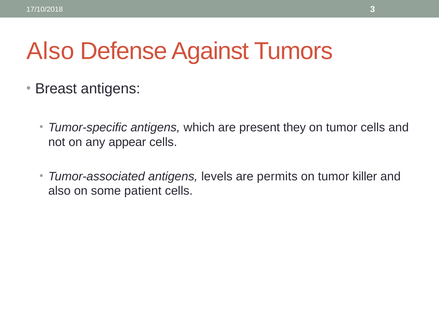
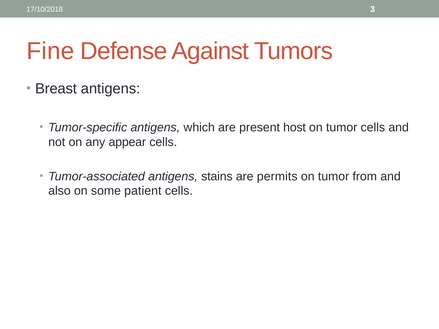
Also: Also -> Fine (50, 51)
they: they -> host (295, 128)
levels: levels -> stains (217, 176)
killer: killer -> from (365, 176)
